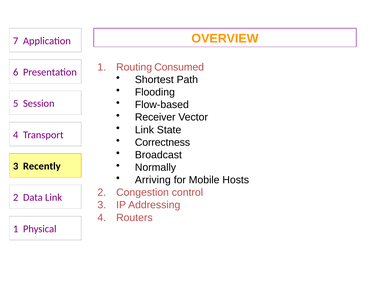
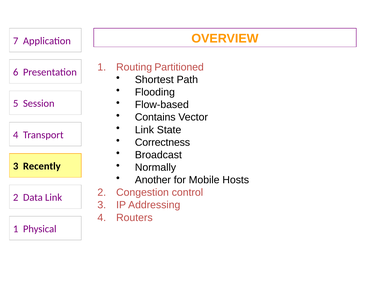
Consumed: Consumed -> Partitioned (179, 67)
Receiver: Receiver -> Contains (155, 117)
Arriving: Arriving -> Another (153, 179)
